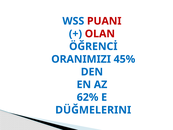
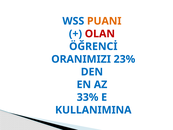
PUANI colour: red -> orange (104, 21)
45%: 45% -> 23% (124, 59)
62%: 62% -> 33% (88, 97)
DÜĞMELERINI: DÜĞMELERINI -> KULLANIMINA (93, 110)
